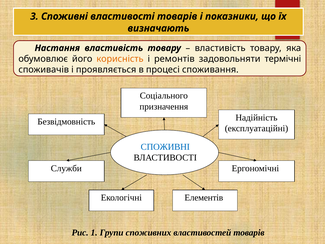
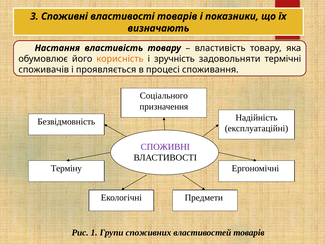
ремонтів: ремонтів -> зручність (174, 59)
СПОЖИВНІ colour: blue -> purple (165, 147)
Служби: Служби -> Терміну (66, 168)
Елементів: Елементів -> Предмети (204, 197)
